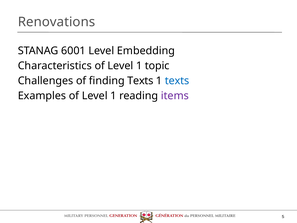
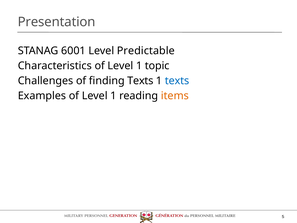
Renovations: Renovations -> Presentation (57, 22)
Embedding: Embedding -> Predictable (146, 51)
items colour: purple -> orange (175, 96)
